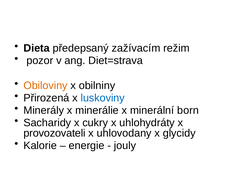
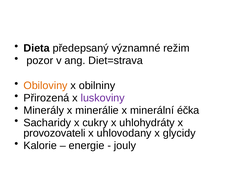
zažívacím: zažívacím -> významné (136, 48)
luskoviny colour: blue -> purple (103, 98)
born: born -> éčka (188, 110)
